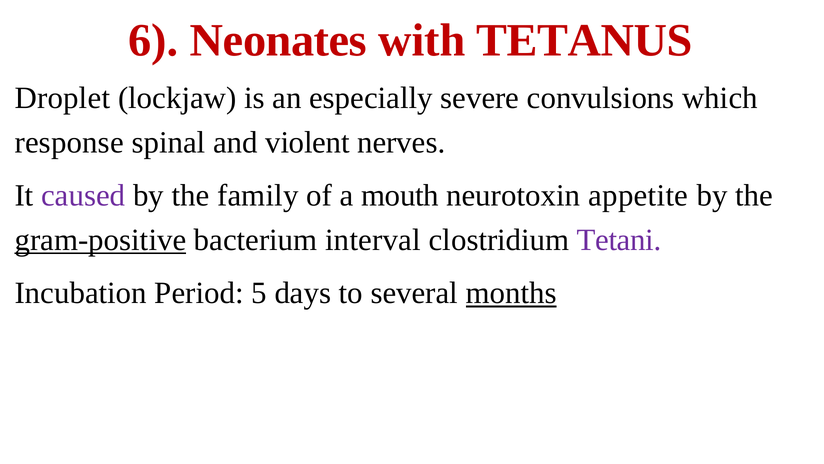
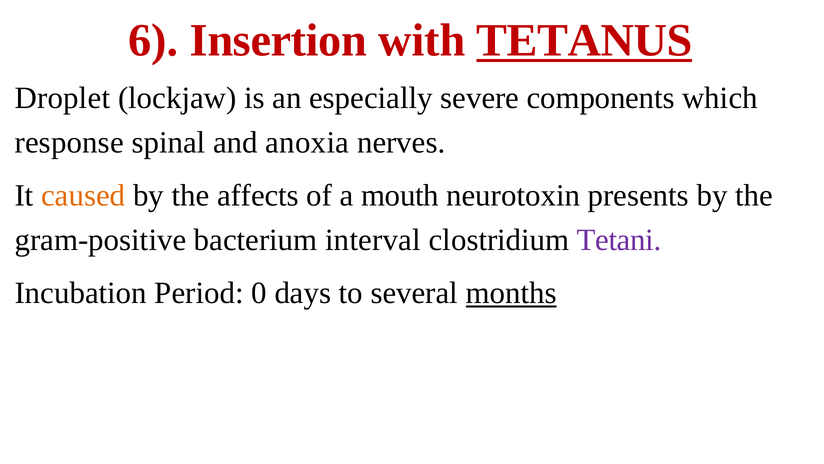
Neonates: Neonates -> Insertion (278, 40)
TETANUS underline: none -> present (584, 40)
convulsions: convulsions -> components (601, 98)
violent: violent -> anoxia (307, 142)
caused colour: purple -> orange (83, 195)
family: family -> affects (258, 195)
appetite: appetite -> presents (638, 195)
gram-positive underline: present -> none (100, 240)
5: 5 -> 0 (259, 293)
